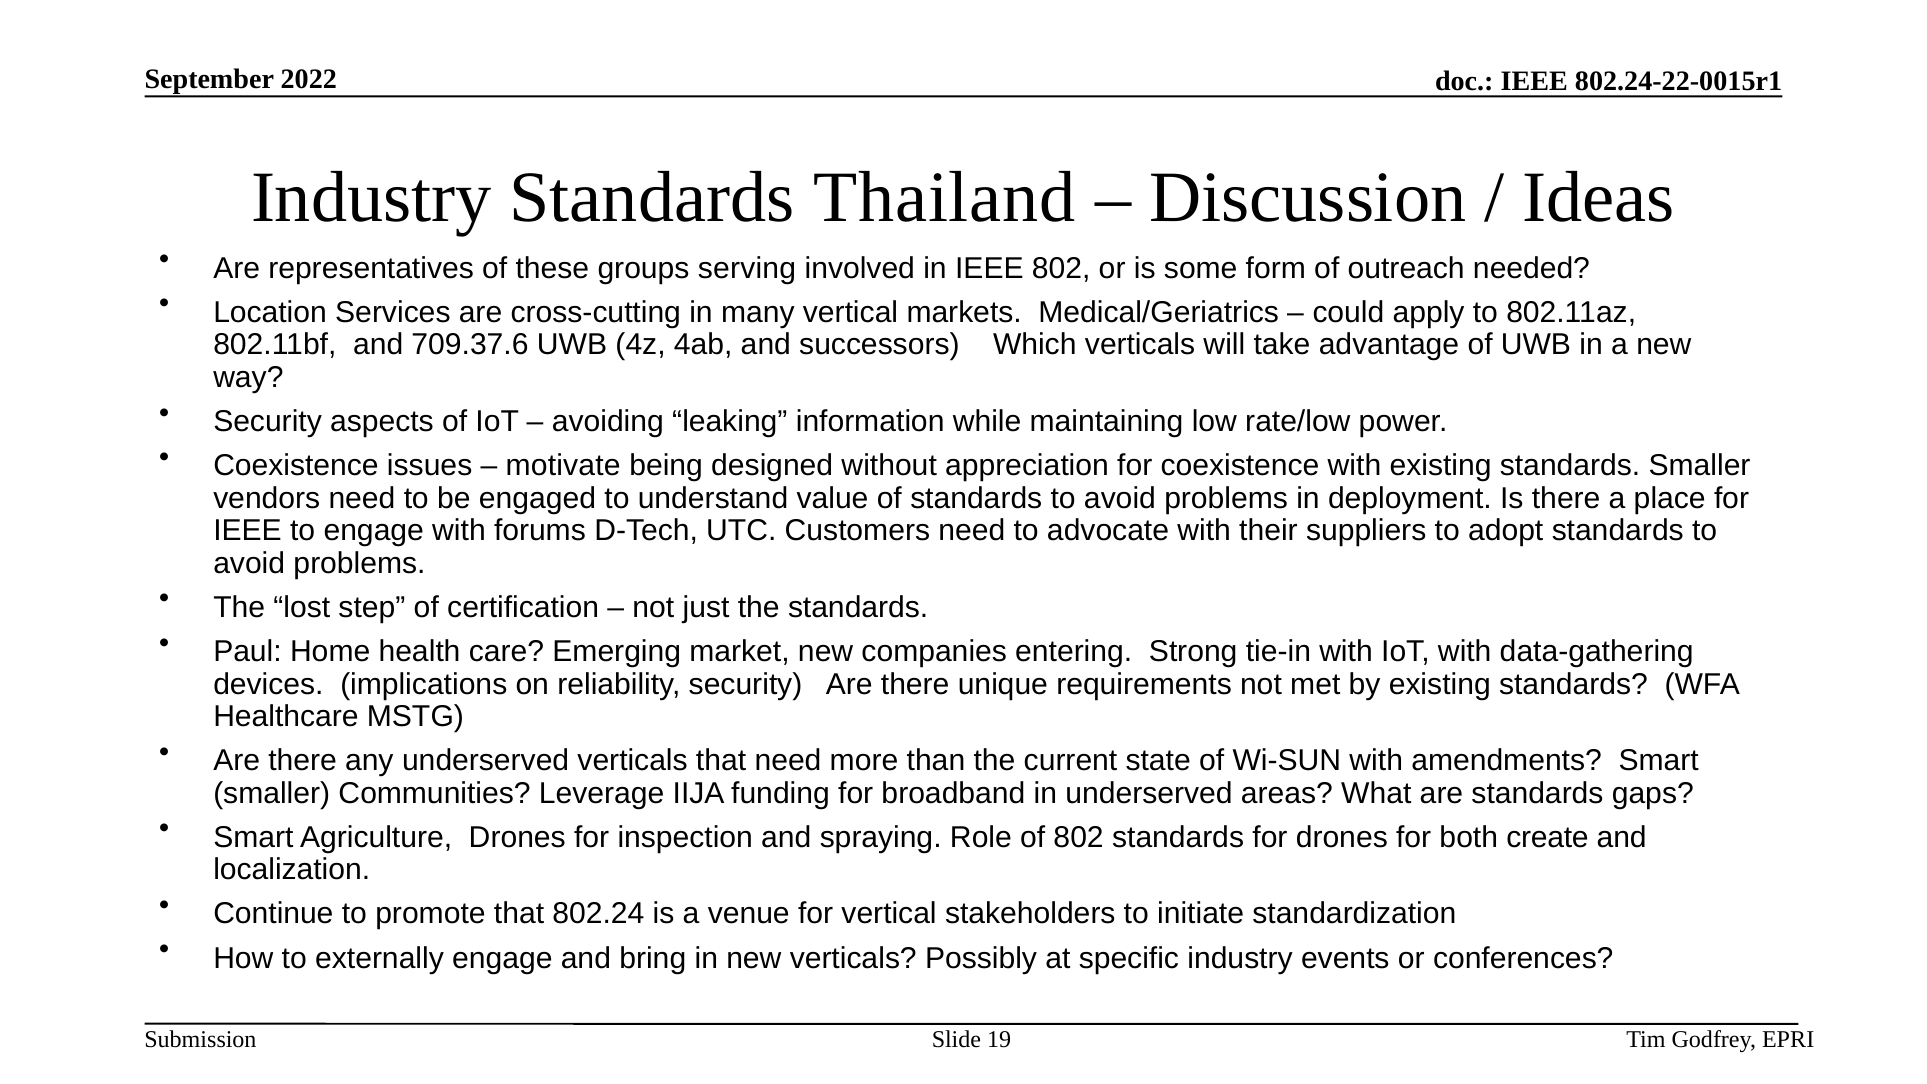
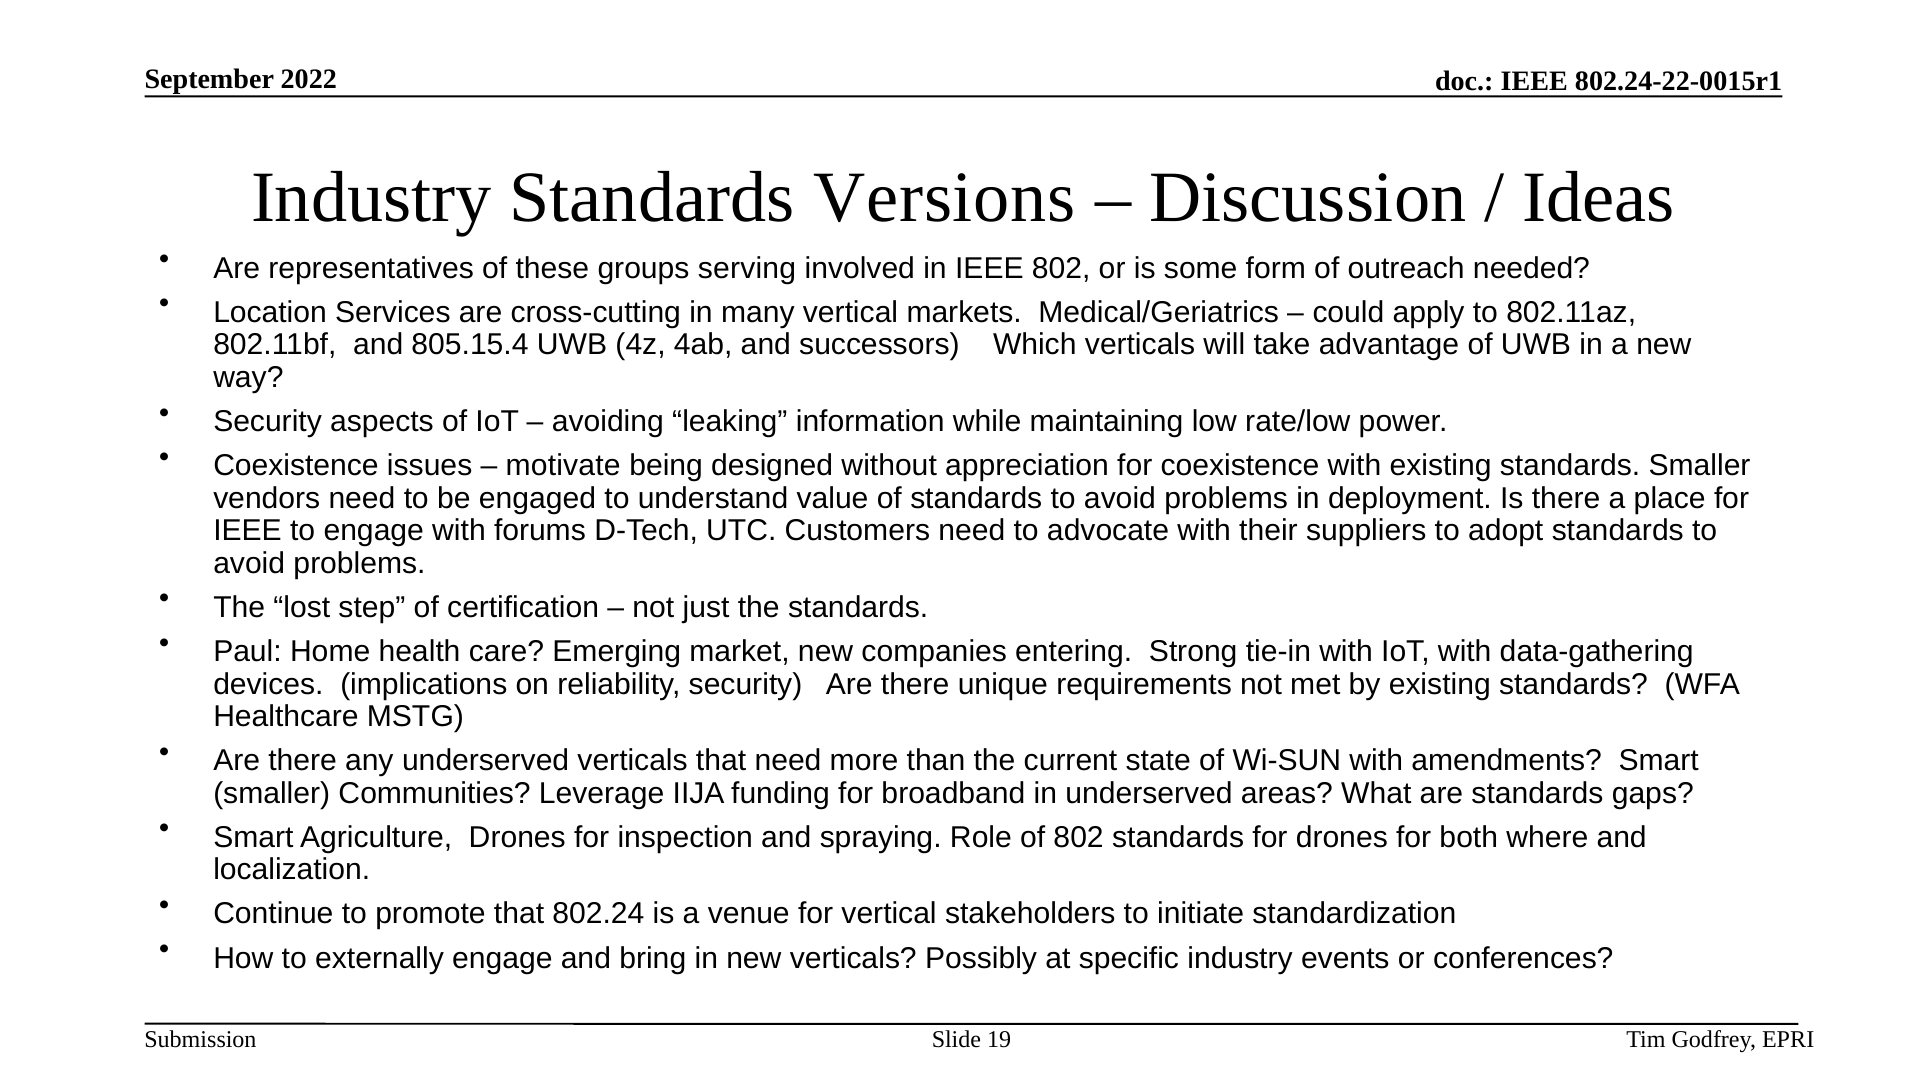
Thailand: Thailand -> Versions (945, 198)
709.37.6: 709.37.6 -> 805.15.4 (470, 345)
create: create -> where (1547, 837)
